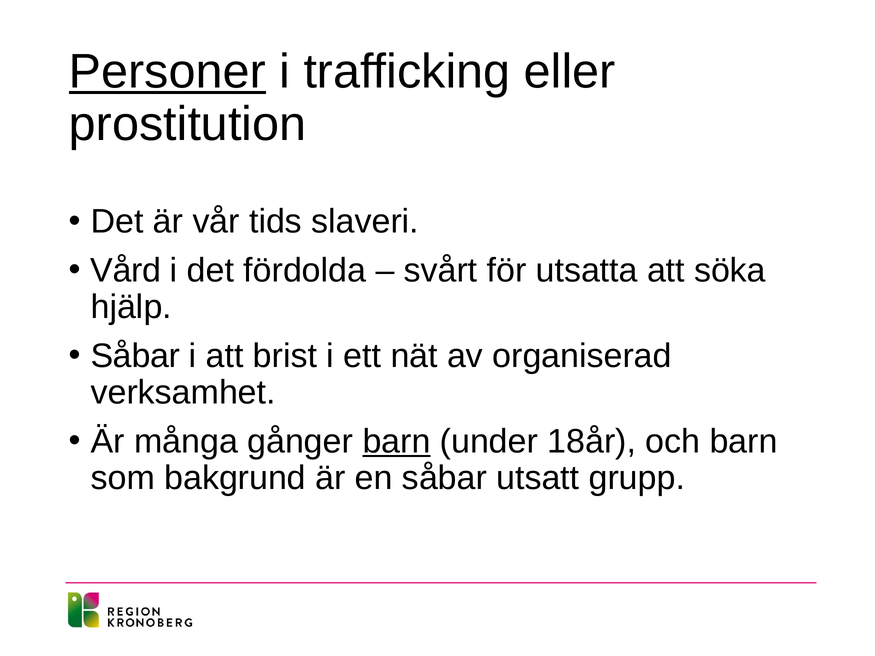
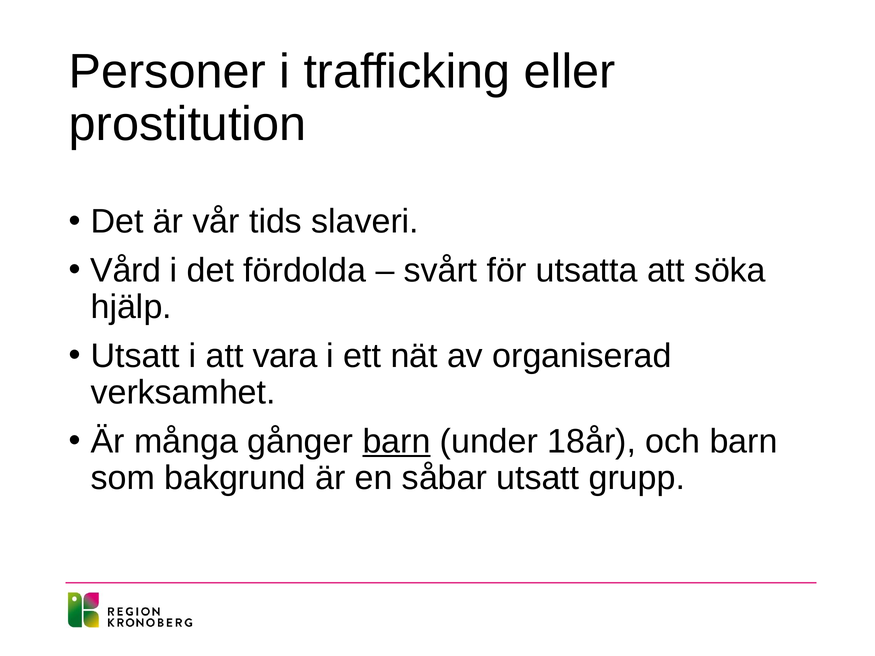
Personer underline: present -> none (167, 72)
Såbar: Såbar -> Utsatt (135, 356)
brist: brist -> vara (285, 356)
